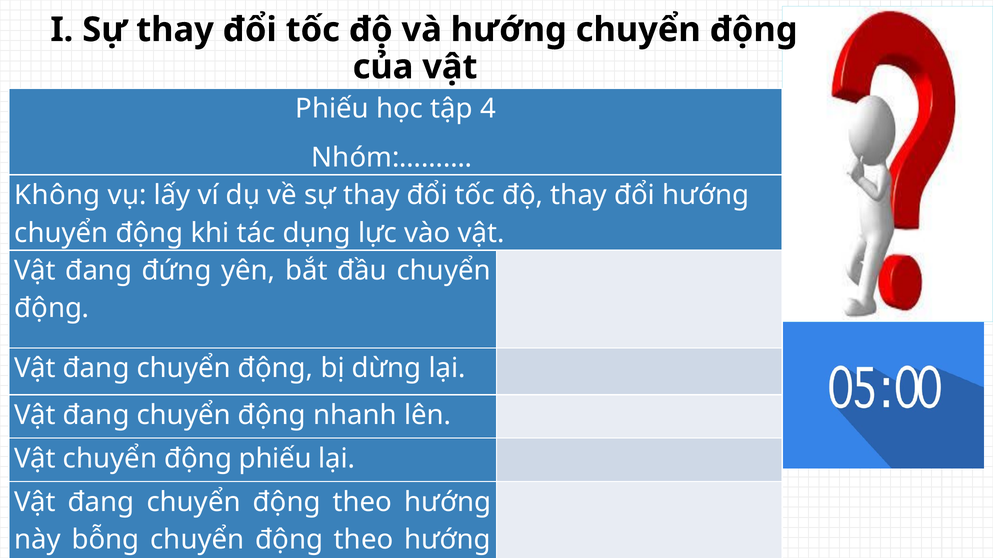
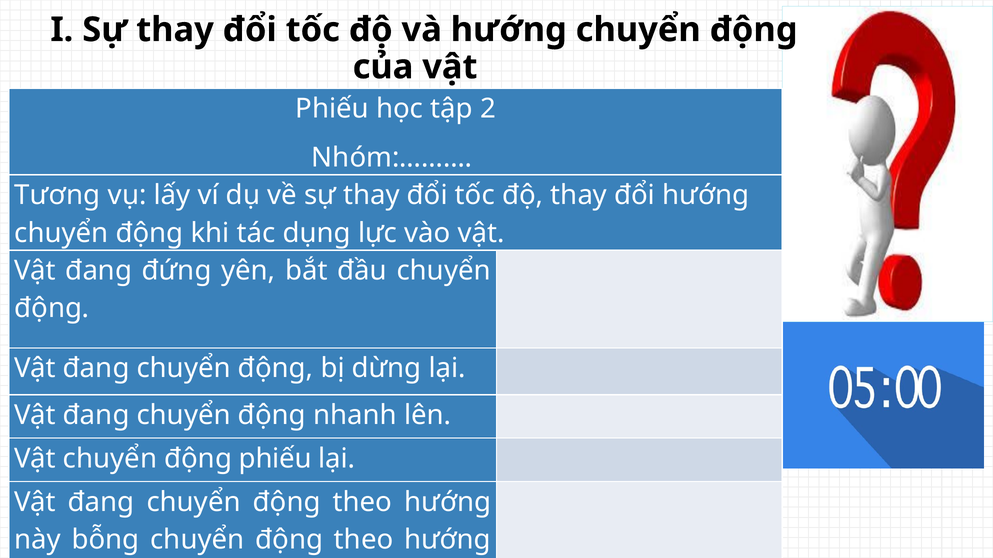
4: 4 -> 2 (488, 109)
Không: Không -> Tương (57, 195)
